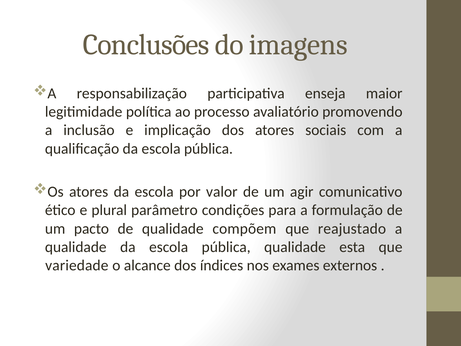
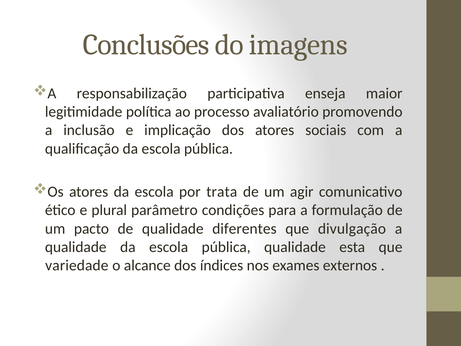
valor: valor -> trata (222, 192)
compõem: compõem -> diferentes (244, 228)
reajustado: reajustado -> divulgação (352, 228)
